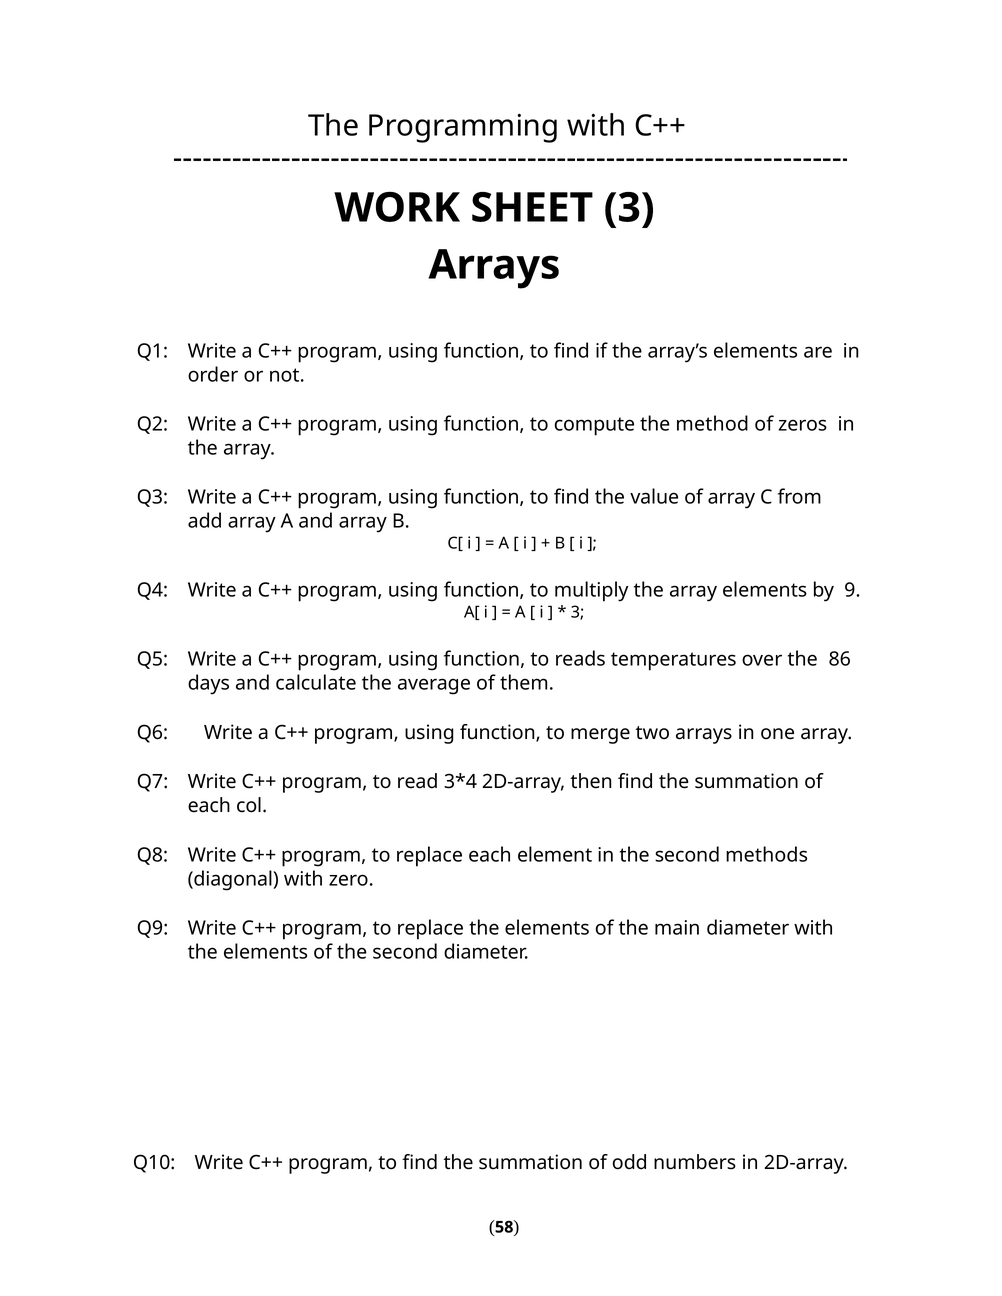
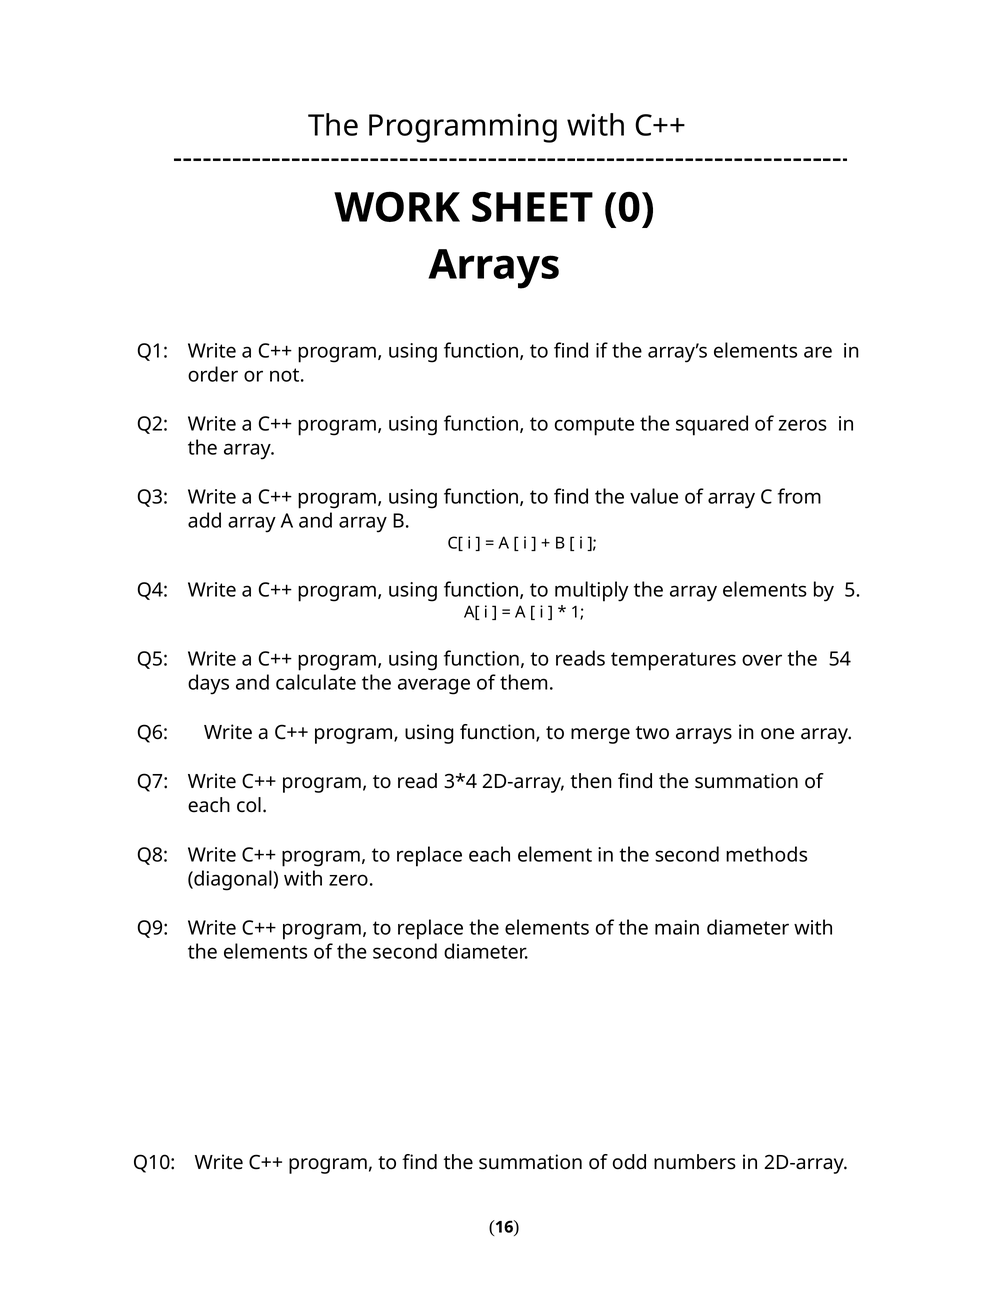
SHEET 3: 3 -> 0 (629, 208)
method: method -> squared (712, 425)
9: 9 -> 5 (852, 591)
3: 3 -> 1 (578, 613)
86: 86 -> 54 (840, 660)
58: 58 -> 16 (504, 1228)
